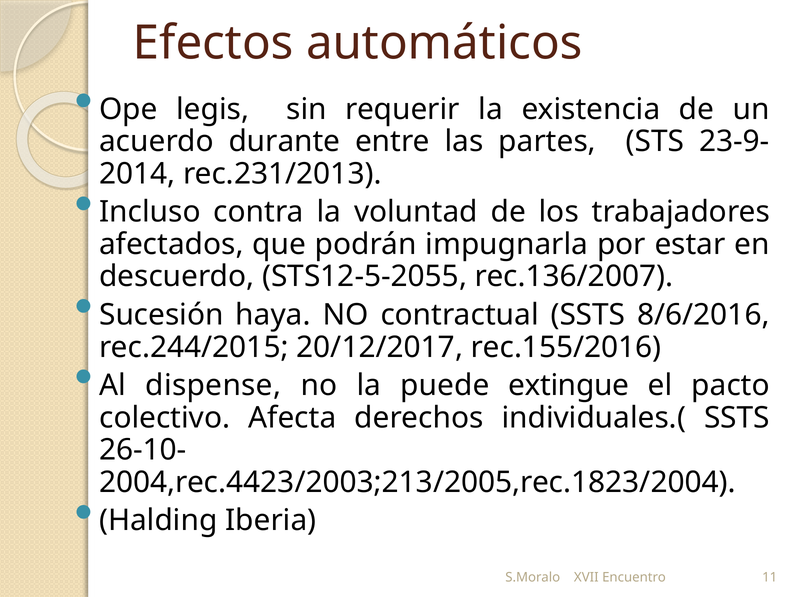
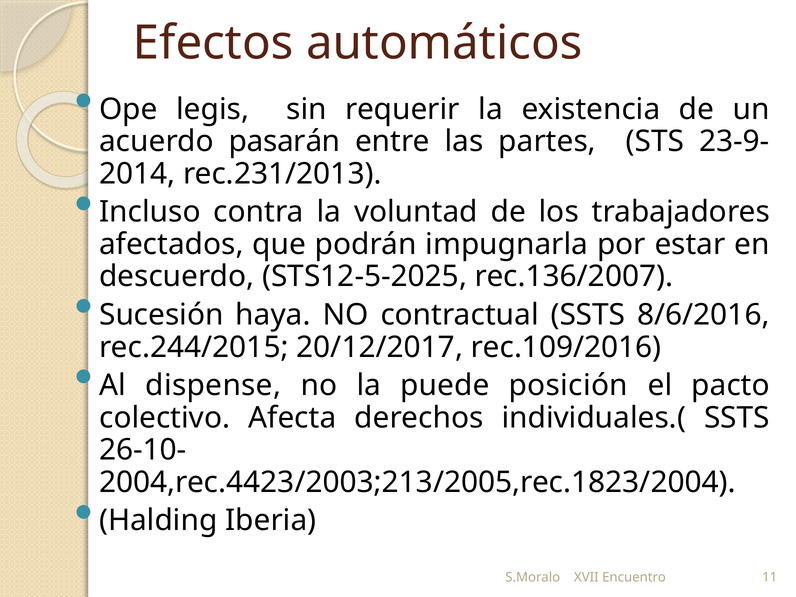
durante: durante -> pasarán (284, 142)
STS12-5-2055: STS12-5-2055 -> STS12-5-2025 (365, 277)
rec.155/2016: rec.155/2016 -> rec.109/2016 (566, 347)
extingue: extingue -> posición (568, 385)
